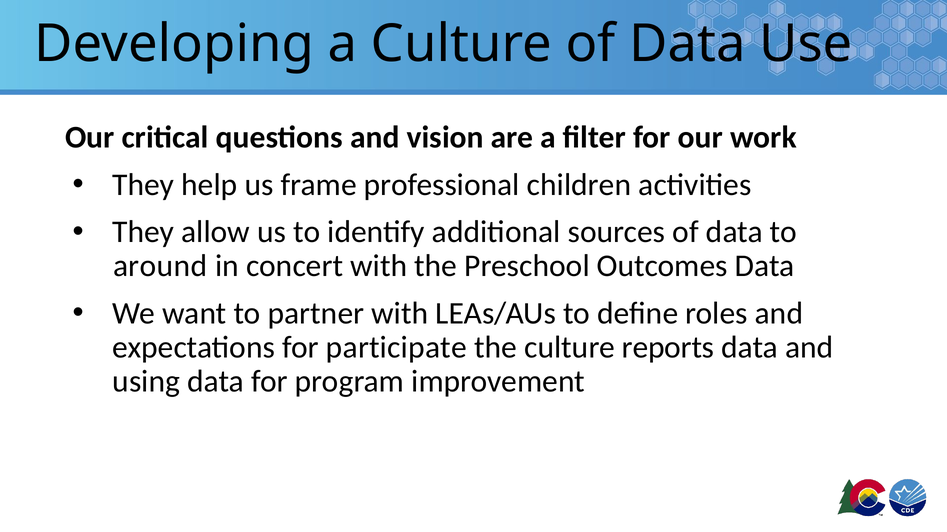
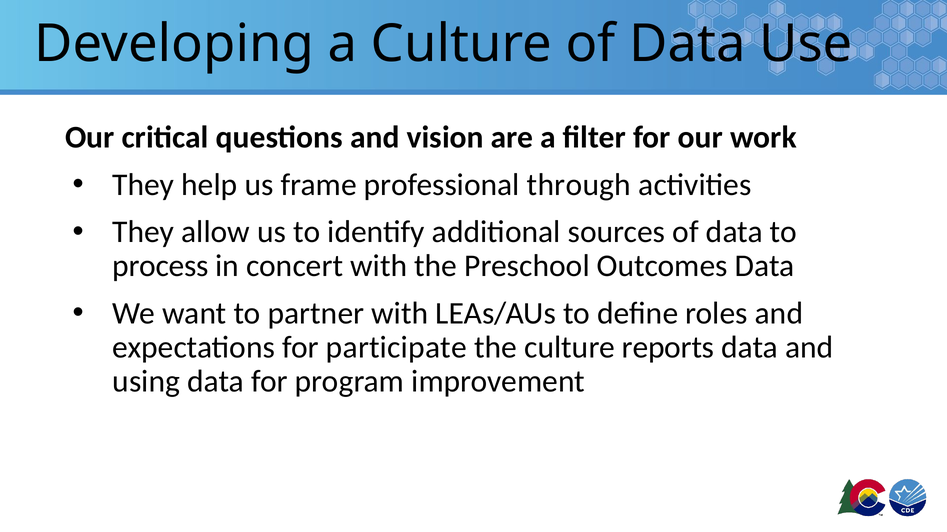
children: children -> through (579, 185)
around: around -> process (160, 266)
